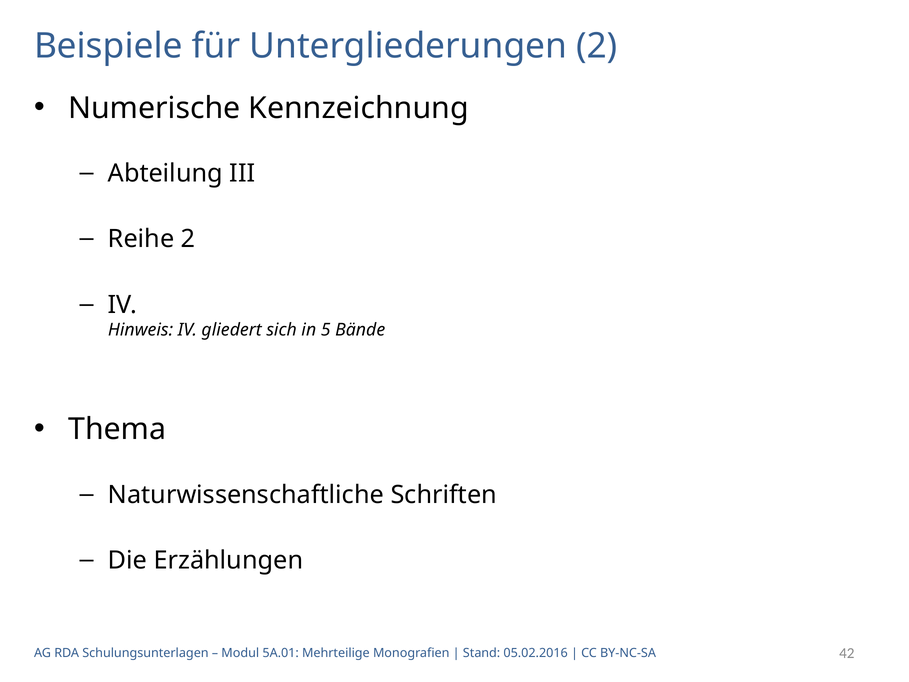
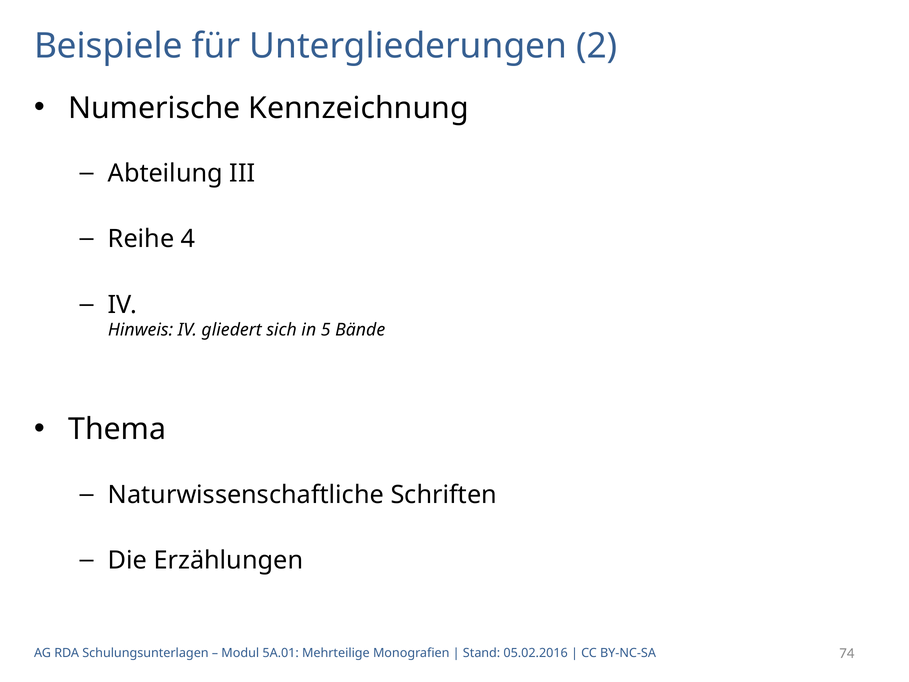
Reihe 2: 2 -> 4 (188, 239)
42: 42 -> 74 (847, 653)
